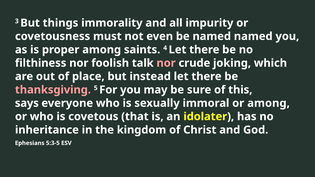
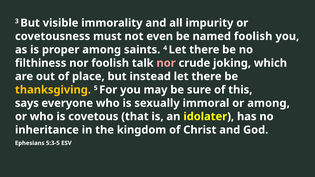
things: things -> visible (61, 23)
named named: named -> foolish (253, 36)
thanksgiving colour: pink -> yellow (53, 90)
